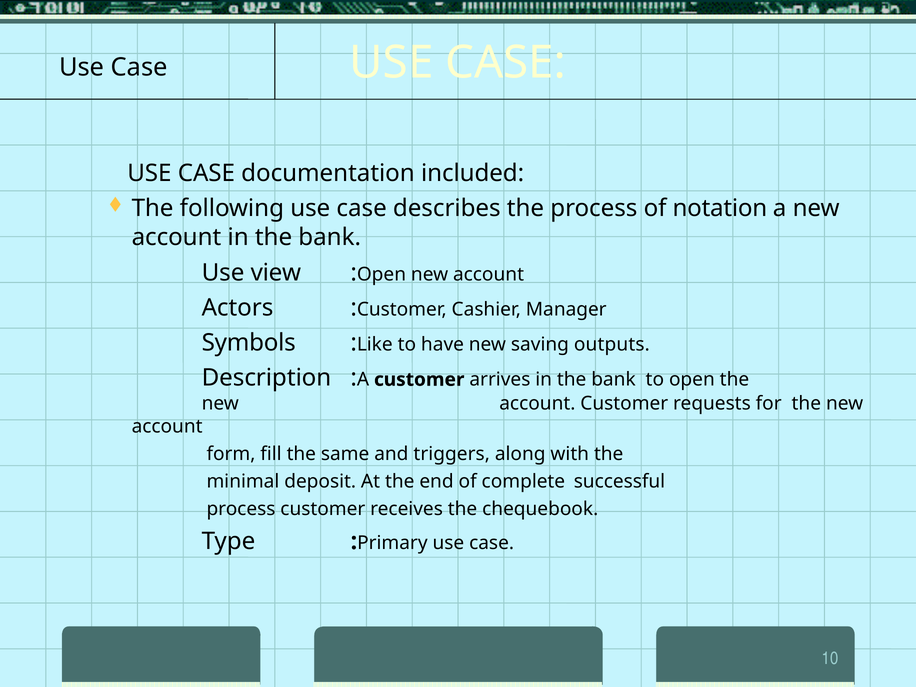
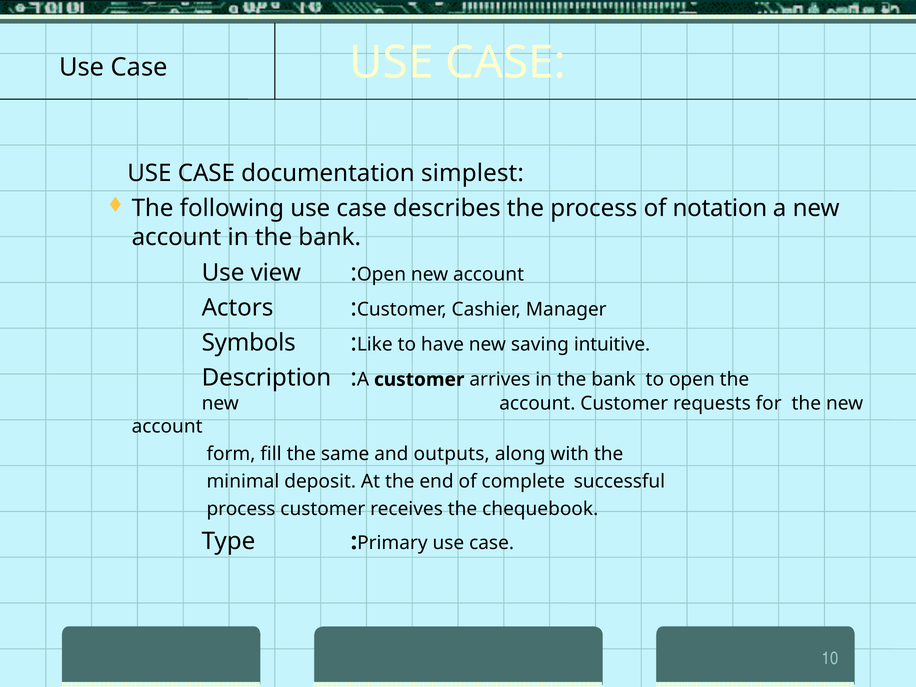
included: included -> simplest (472, 173)
outputs: outputs -> intuitive (612, 344)
triggers: triggers -> outputs (452, 454)
